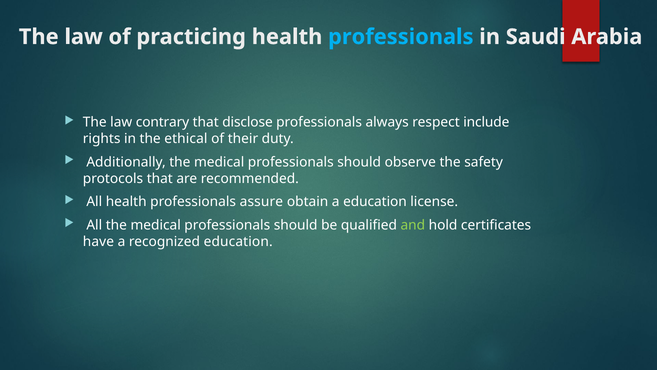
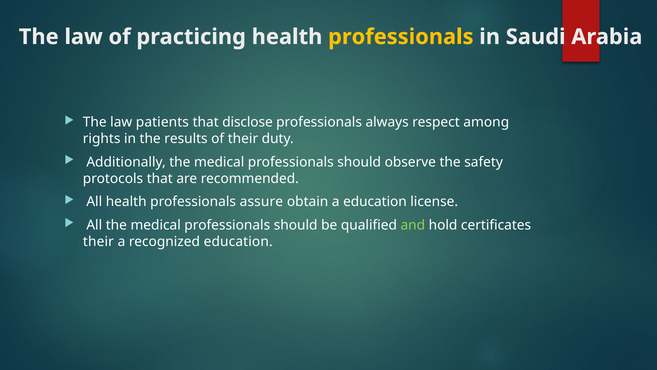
professionals colour: light blue -> yellow (401, 37)
contrary: contrary -> patients (162, 122)
include: include -> among (486, 122)
ethical: ethical -> results (186, 139)
have: have -> their (98, 241)
